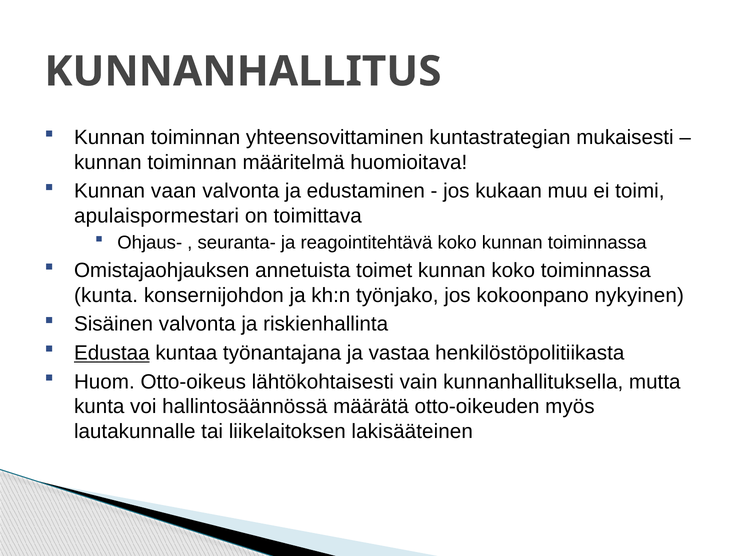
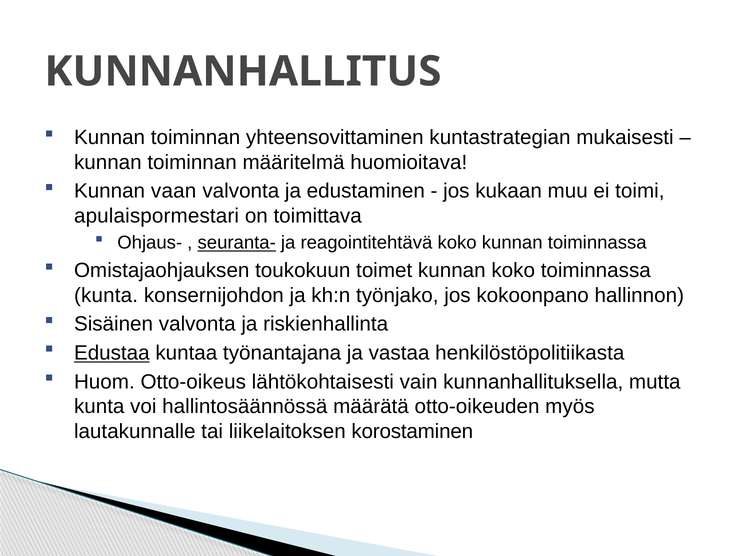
seuranta- underline: none -> present (237, 243)
annetuista: annetuista -> toukokuun (303, 271)
nykyinen: nykyinen -> hallinnon (639, 296)
lakisääteinen: lakisääteinen -> korostaminen (412, 432)
